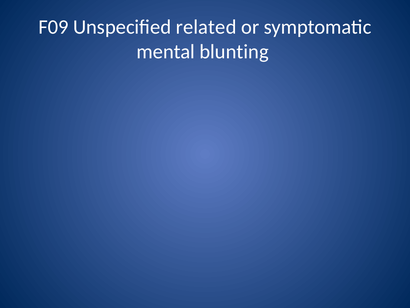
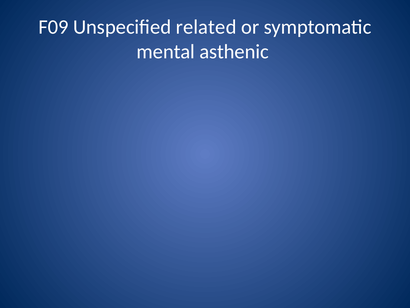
blunting: blunting -> asthenic (234, 52)
